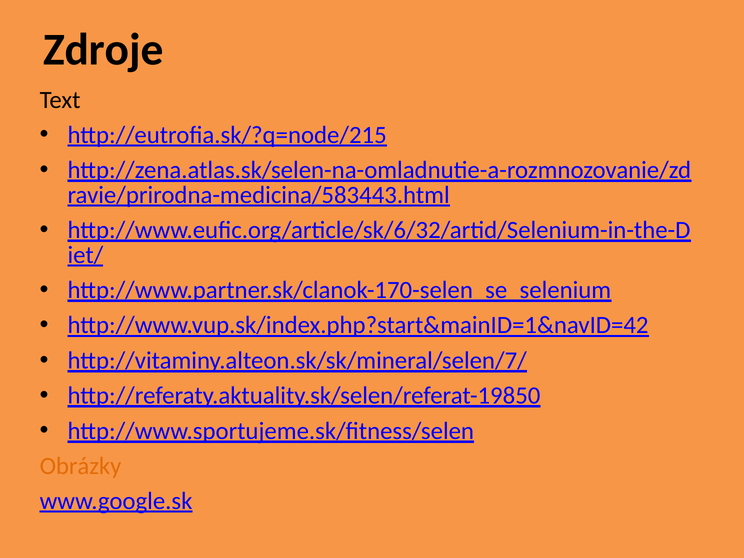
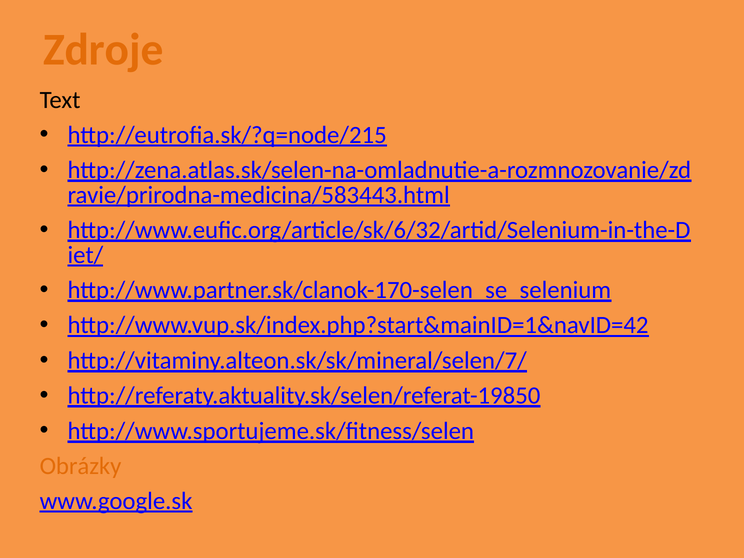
Zdroje colour: black -> orange (103, 50)
